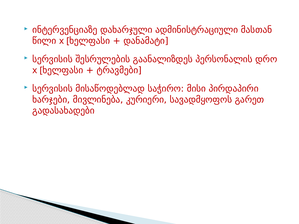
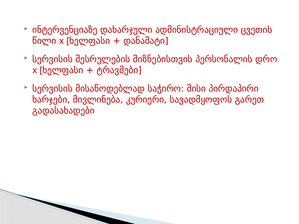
მასთან: მასთან -> ცვეთის (256, 30)
გაანალიზდეს: გაანალიზდეს -> მიზნებისთვის (163, 59)
